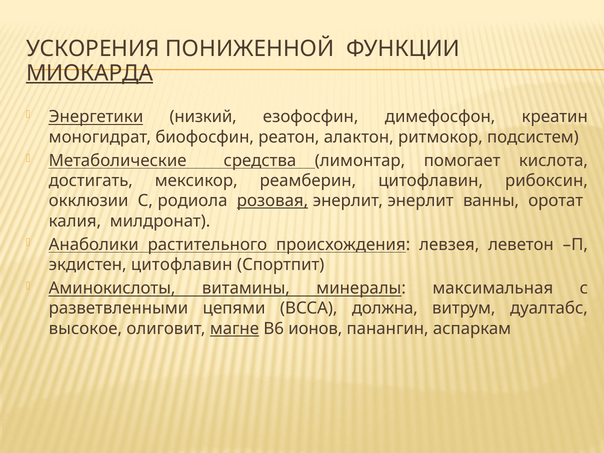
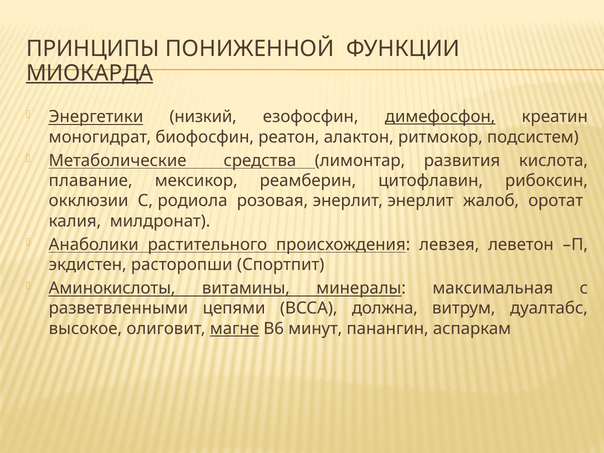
УСКОРЕНИЯ: УСКОРЕНИЯ -> ПРИНЦИПЫ (93, 49)
димефосфон underline: none -> present (440, 117)
помогает: помогает -> развития (462, 161)
достигать: достигать -> плавание (91, 181)
розовая underline: present -> none (272, 201)
ванны: ванны -> жалоб (491, 201)
экдистен цитофлавин: цитофлавин -> расторопши (182, 265)
ионов: ионов -> минут (315, 329)
